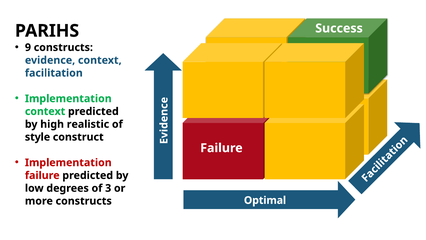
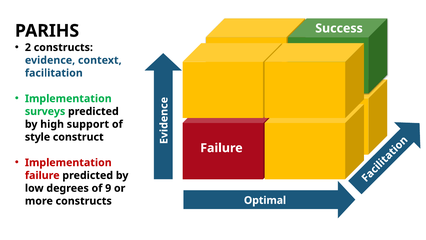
9: 9 -> 2 (28, 47)
context: context -> surveys (45, 111)
realistic: realistic -> support (88, 124)
3: 3 -> 9 (108, 188)
